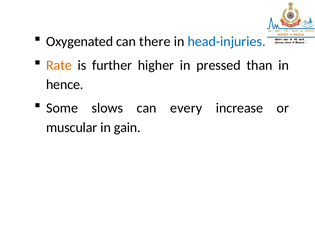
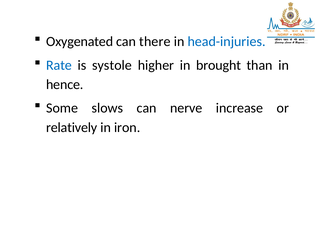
Rate colour: orange -> blue (59, 65)
further: further -> systole (112, 65)
pressed: pressed -> brought (219, 65)
every: every -> nerve (186, 108)
muscular: muscular -> relatively (72, 128)
gain: gain -> iron (127, 128)
